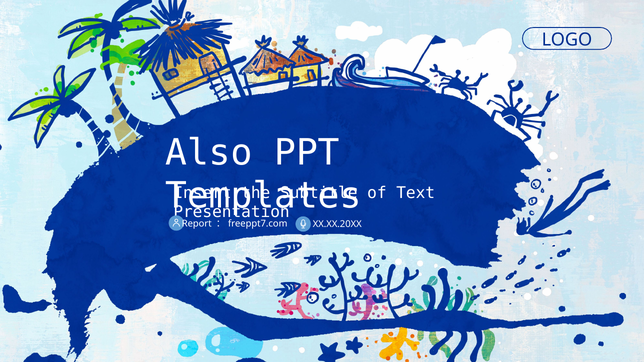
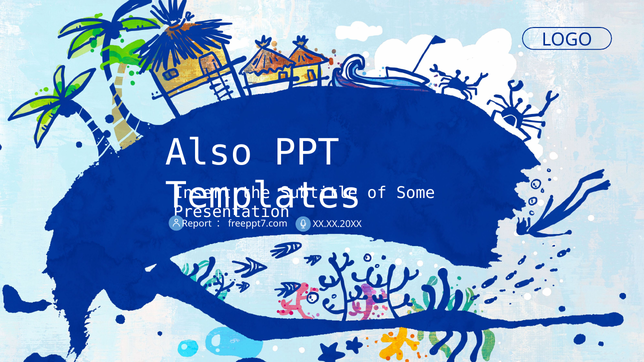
Text: Text -> Some (416, 193)
